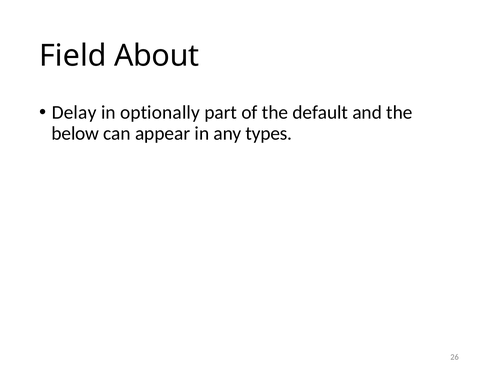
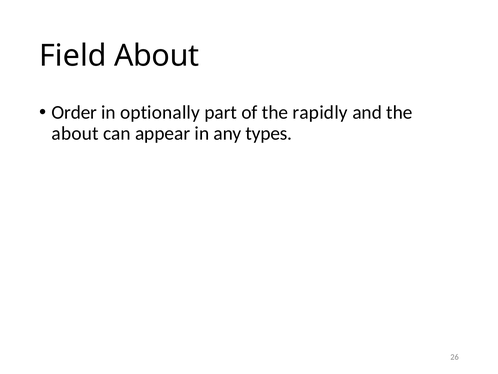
Delay: Delay -> Order (74, 112)
default: default -> rapidly (320, 112)
below: below -> about (75, 133)
